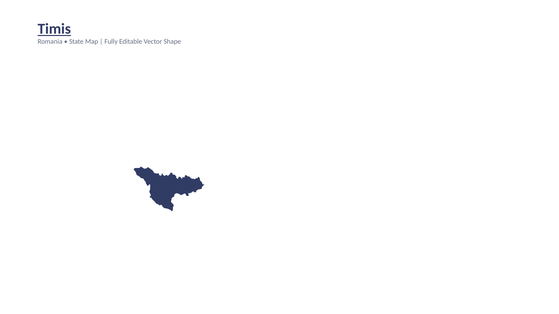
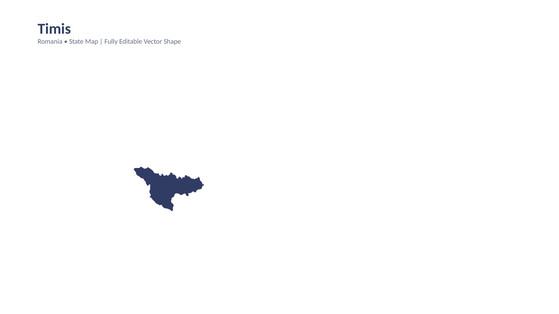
Timis underline: present -> none (54, 29)
